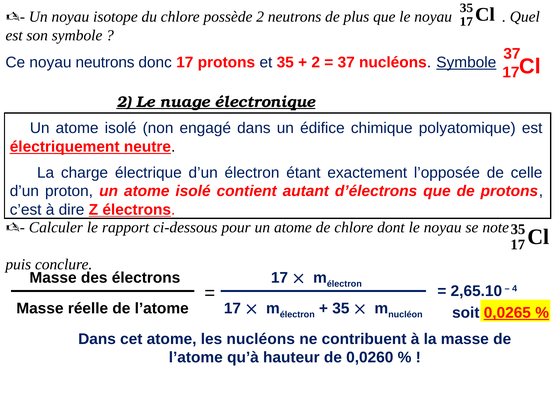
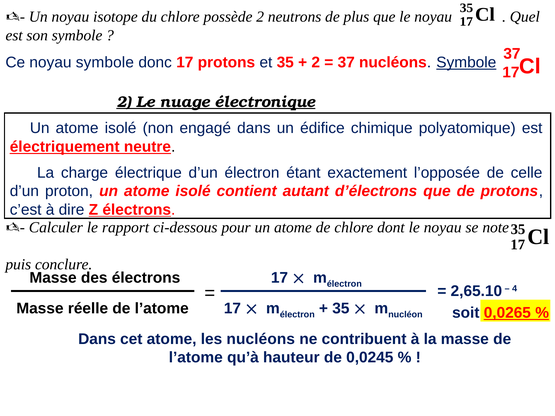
noyau neutrons: neutrons -> symbole (105, 62)
0,0260: 0,0260 -> 0,0245 (370, 358)
